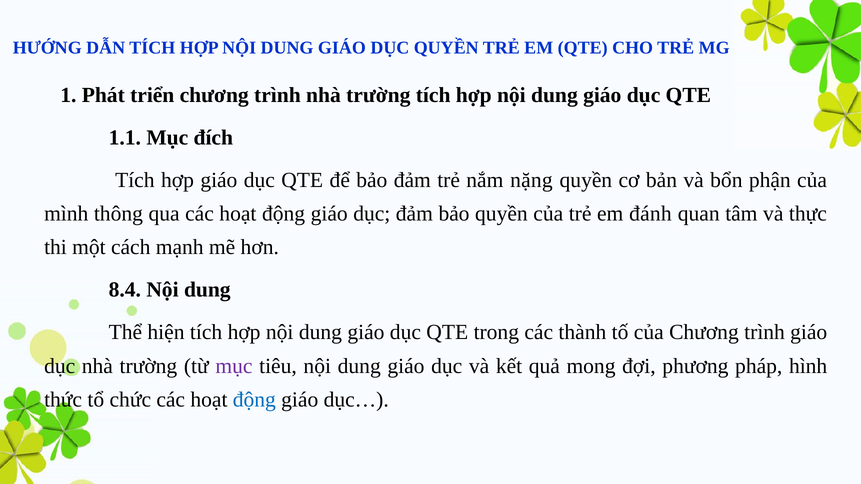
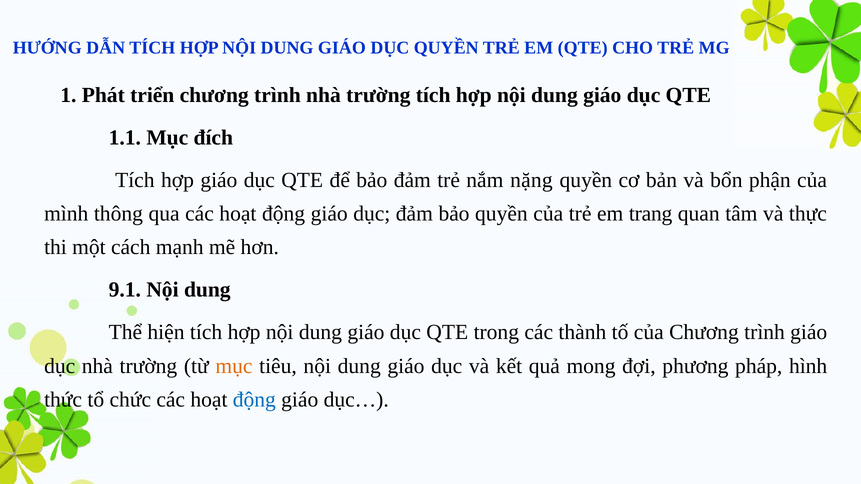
đánh: đánh -> trang (651, 214)
8.4: 8.4 -> 9.1 (125, 290)
mục colour: purple -> orange (234, 366)
